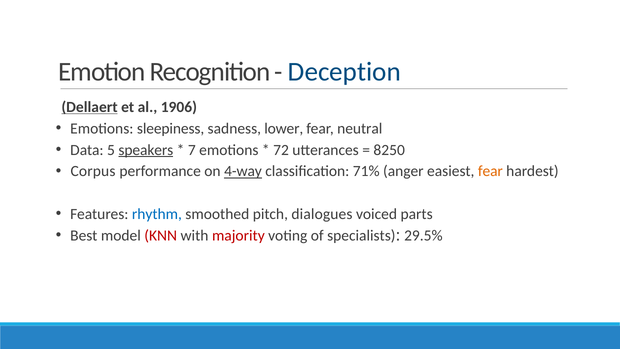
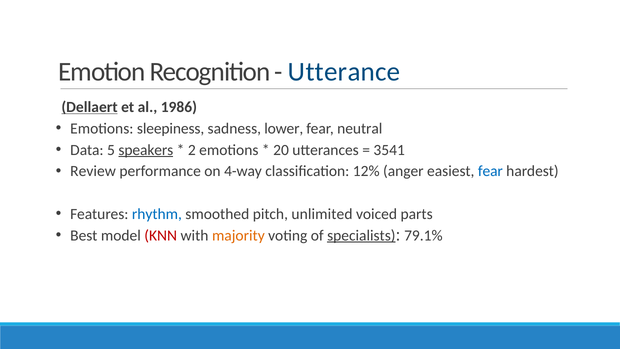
Deception: Deception -> Utterance (344, 72)
1906: 1906 -> 1986 (179, 107)
7: 7 -> 2 (192, 150)
72: 72 -> 20 (281, 150)
8250: 8250 -> 3541 (389, 150)
Corpus: Corpus -> Review (93, 171)
4-way underline: present -> none (243, 171)
71%: 71% -> 12% (366, 171)
fear colour: orange -> blue (490, 171)
dialogues: dialogues -> unlimited (322, 214)
majority colour: red -> orange (238, 235)
specialists underline: none -> present (361, 235)
29.5%: 29.5% -> 79.1% (423, 235)
